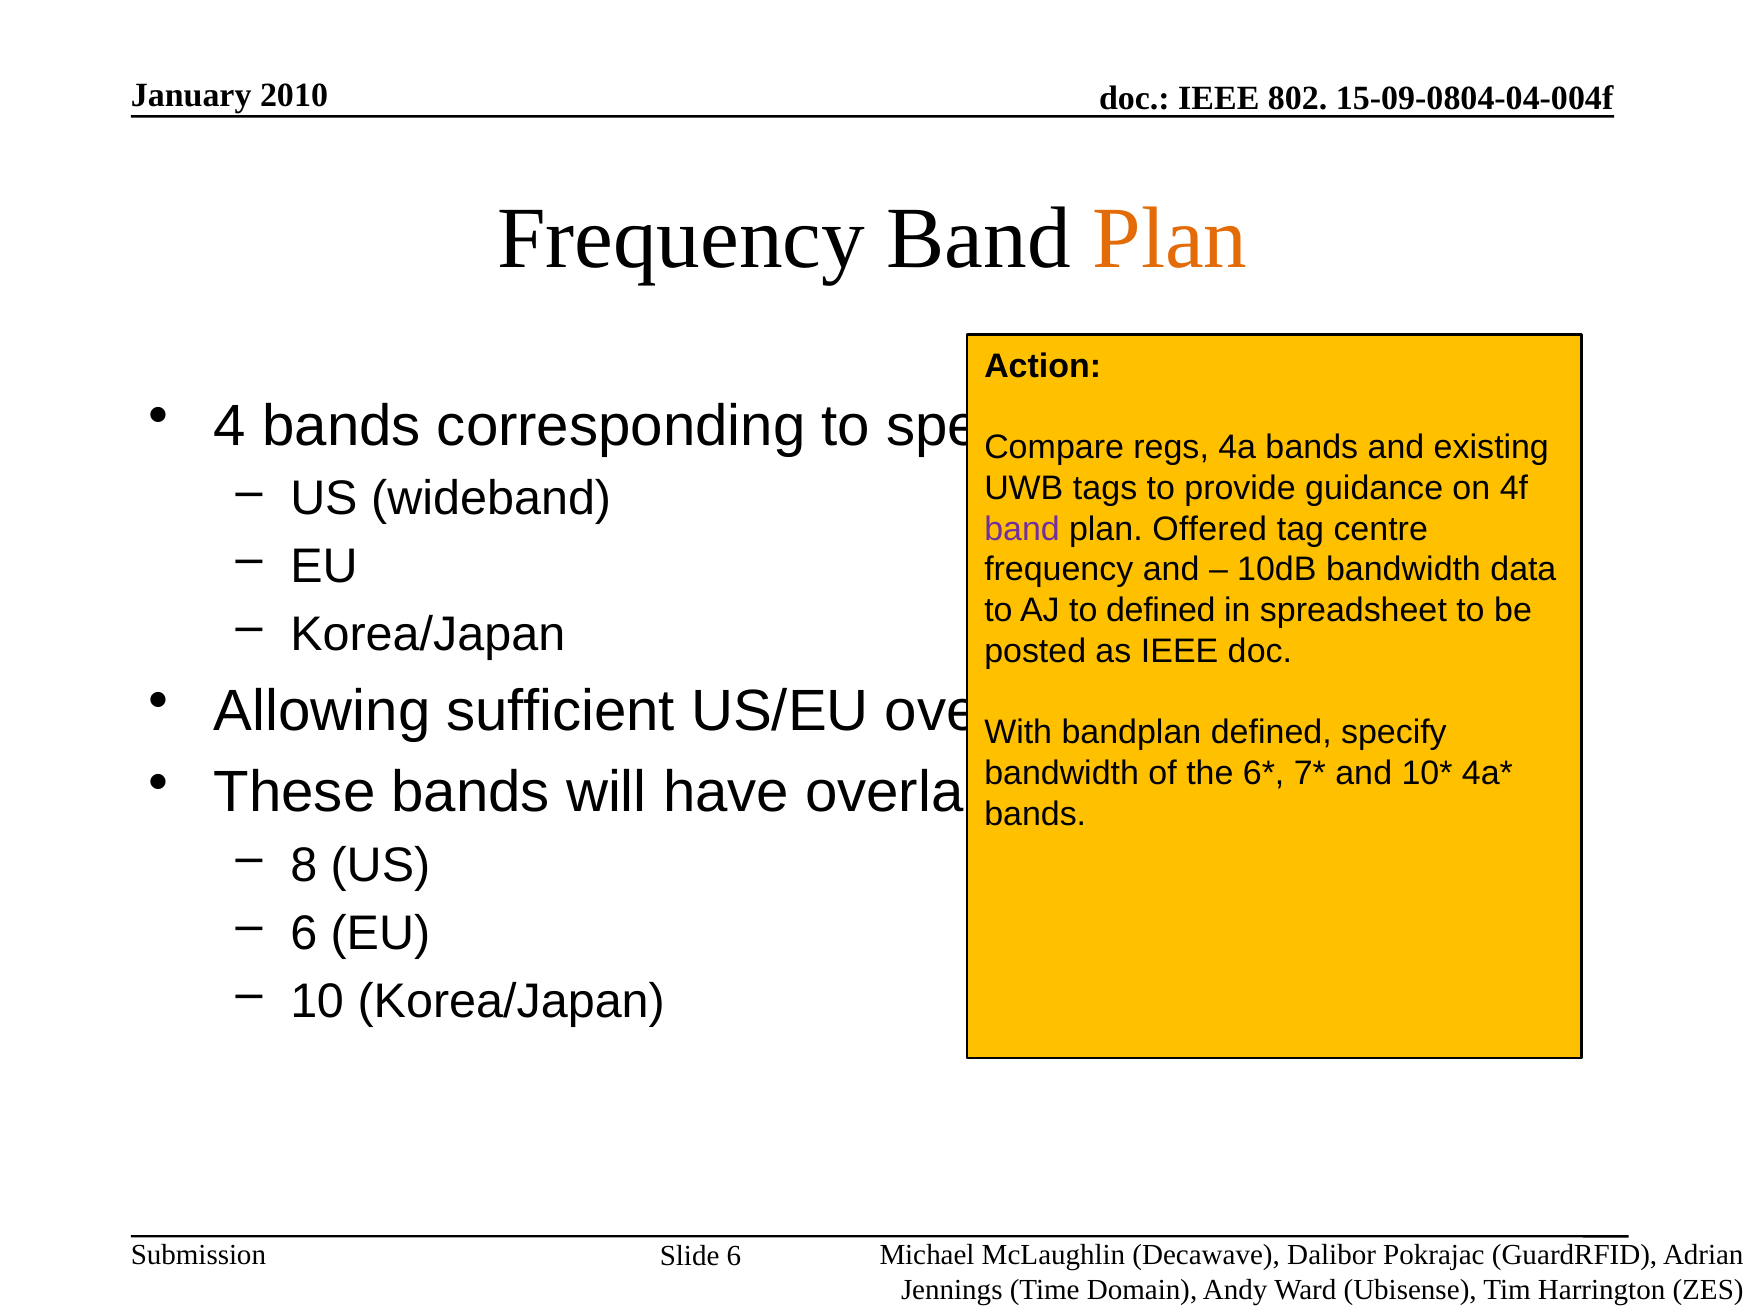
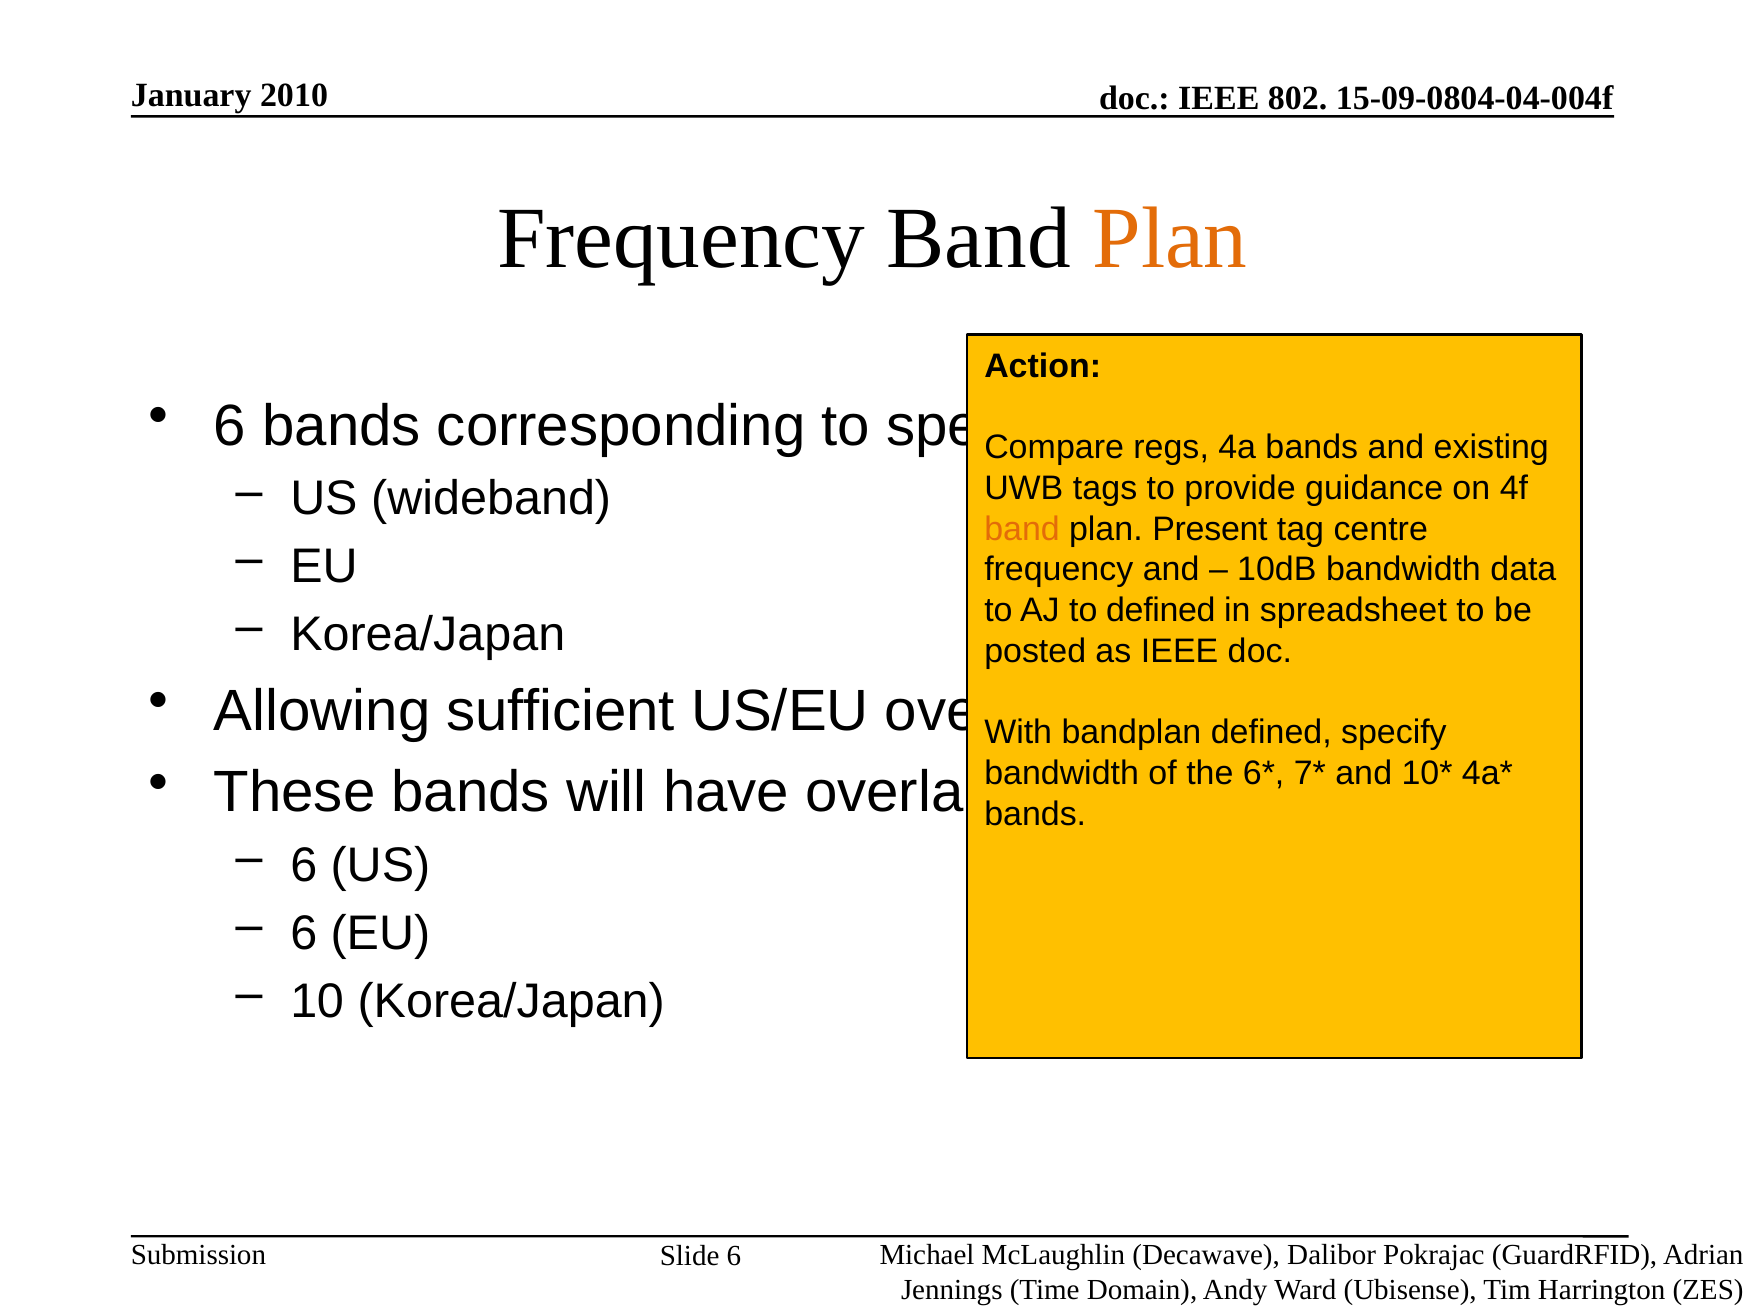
4: 4 -> 6 (230, 426)
band colour: purple -> orange (1022, 529)
Offered: Offered -> Present (1210, 529)
8: 8 -> 6 (304, 865)
